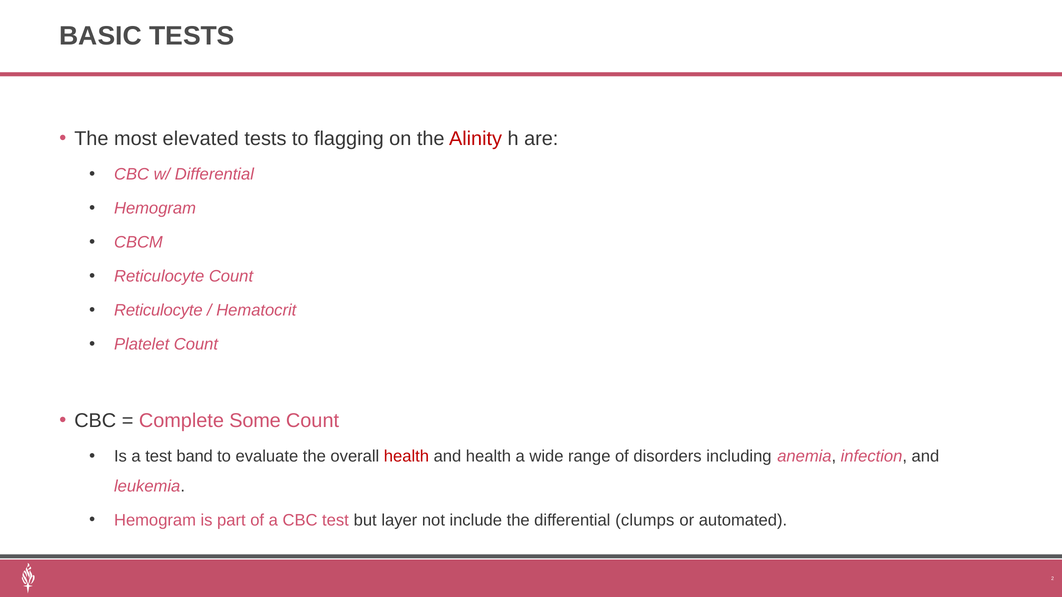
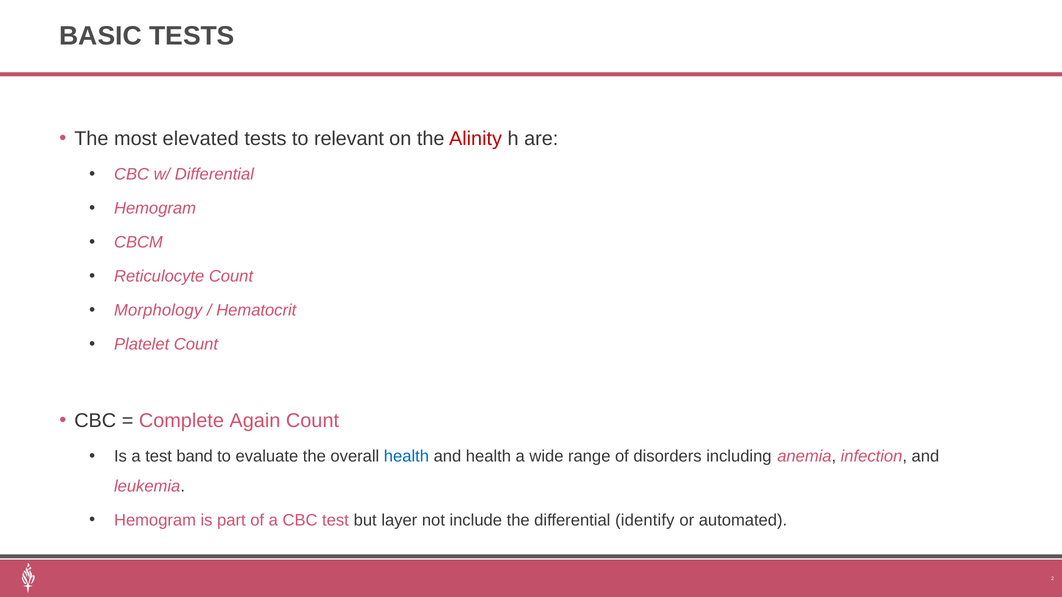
flagging: flagging -> relevant (349, 139)
Reticulocyte: Reticulocyte -> Morphology (158, 311)
Some: Some -> Again (255, 421)
health colour: red -> blue (406, 457)
clumps: clumps -> identify (645, 521)
